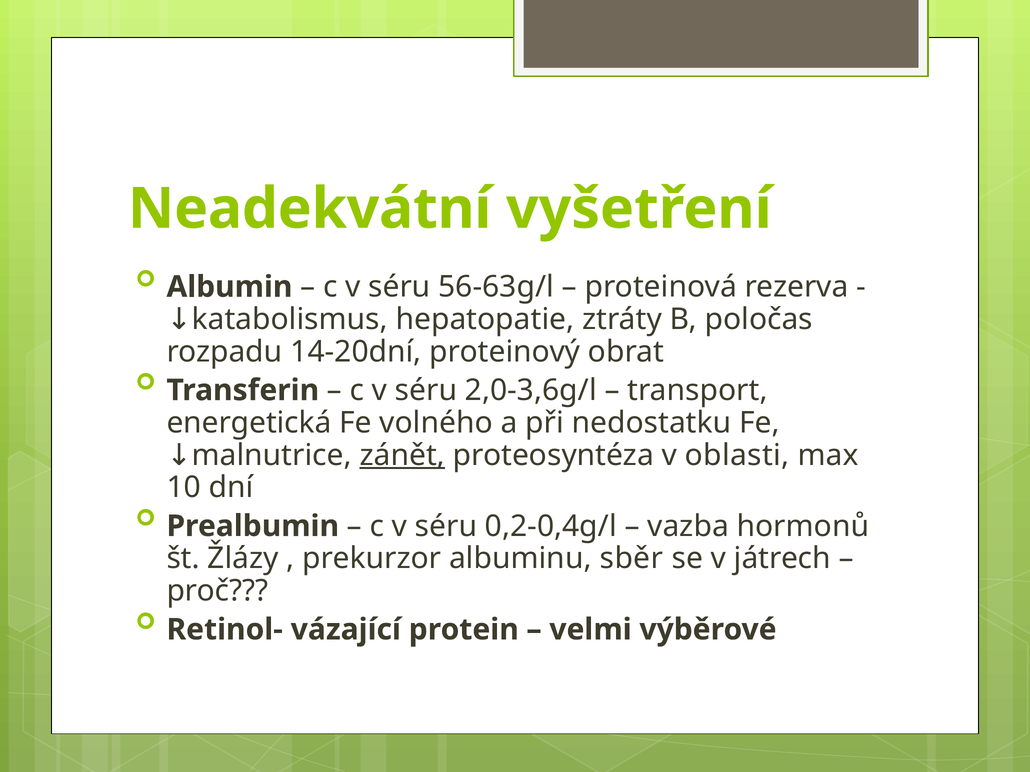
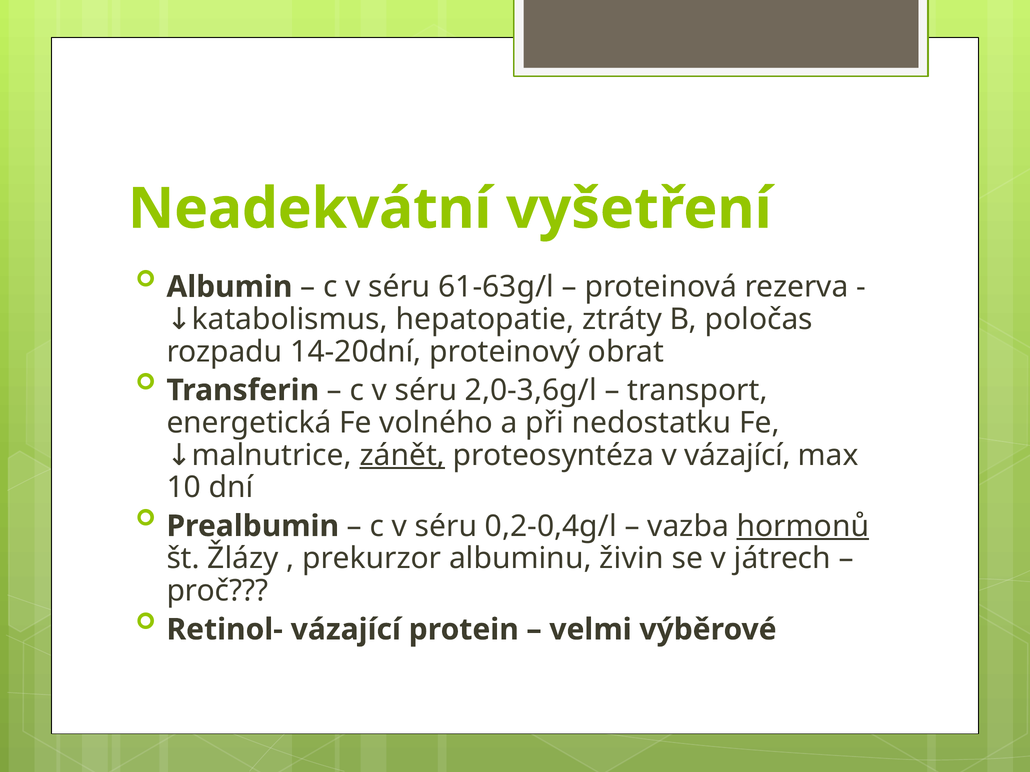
56-63g/l: 56-63g/l -> 61-63g/l (496, 287)
v oblasti: oblasti -> vázající (737, 455)
hormonů underline: none -> present (803, 526)
sběr: sběr -> živin (631, 559)
